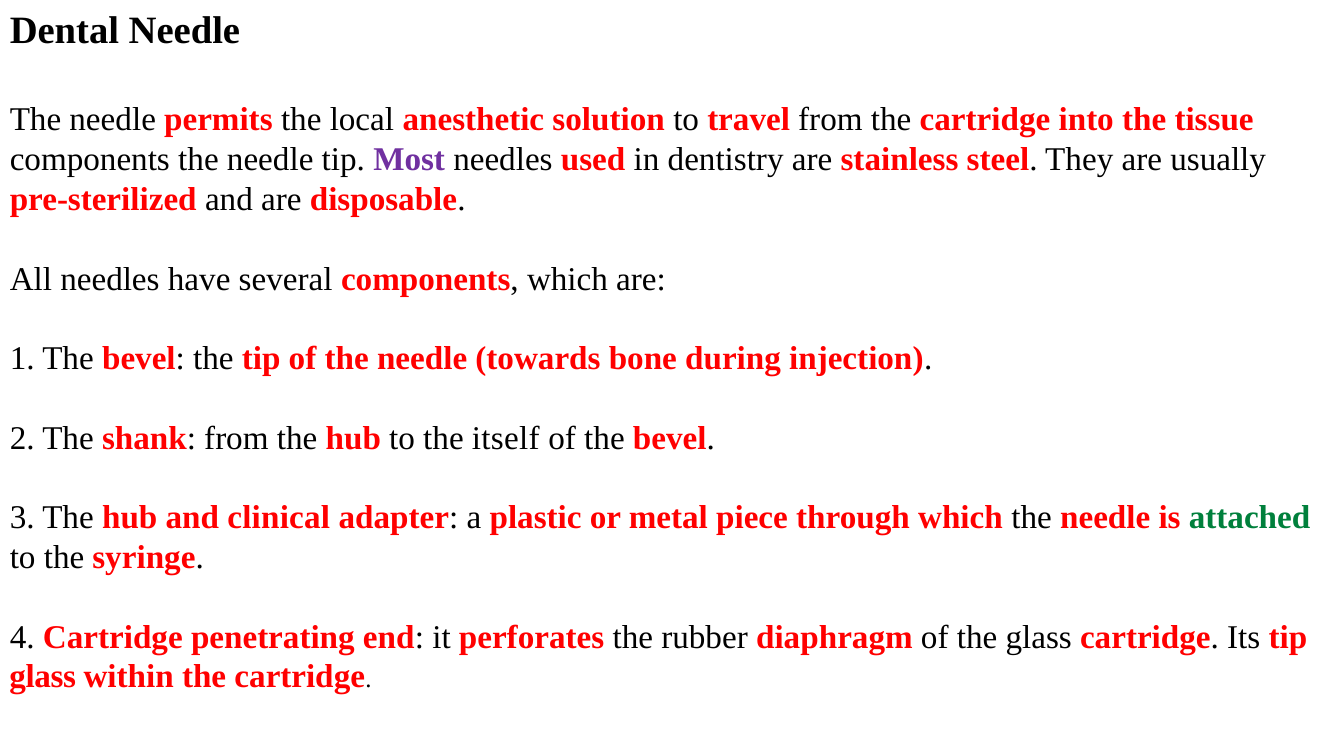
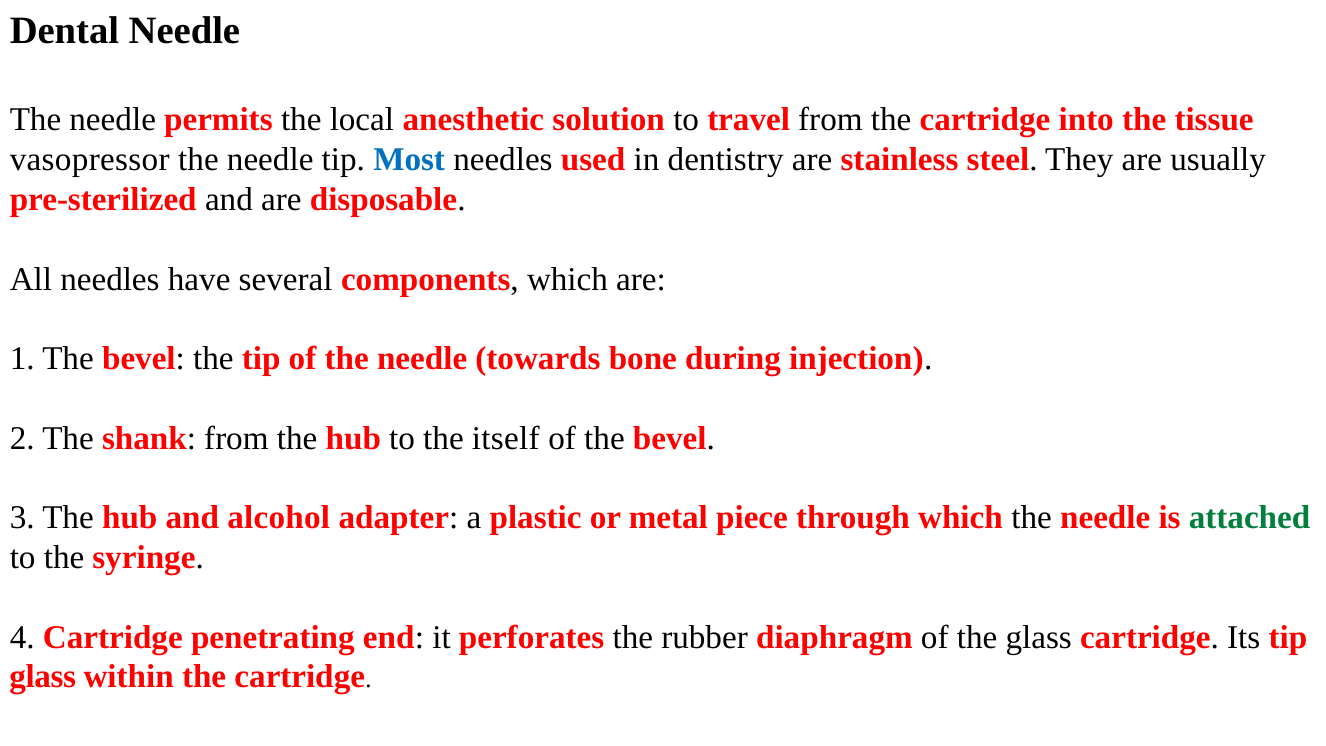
components: components -> vasopressor (90, 160)
Most colour: purple -> blue (409, 160)
clinical: clinical -> alcohol (279, 518)
